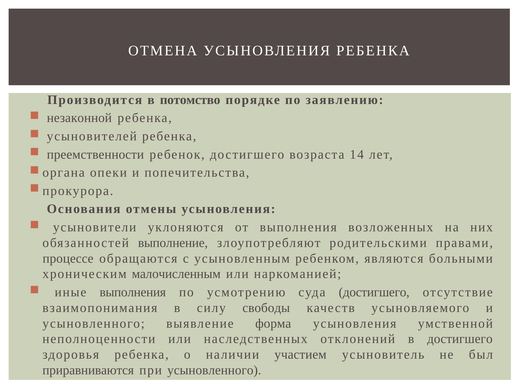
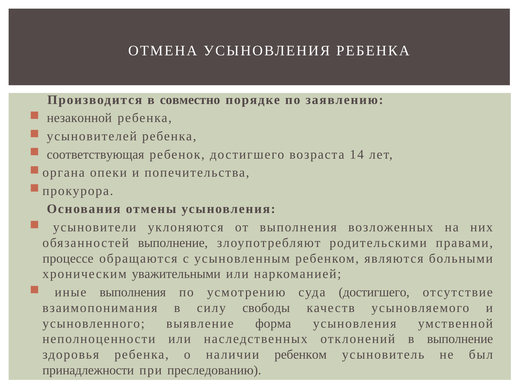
потомство: потомство -> совместно (190, 100)
преемственности: преемственности -> соответствующая (95, 154)
малочисленным: малочисленным -> уважительными (176, 274)
в достигшего: достигшего -> выполнение (460, 339)
наличии участием: участием -> ребенком (301, 355)
приравниваются: приравниваются -> принадлежности (88, 370)
при усыновленного: усыновленного -> преследованию (214, 370)
